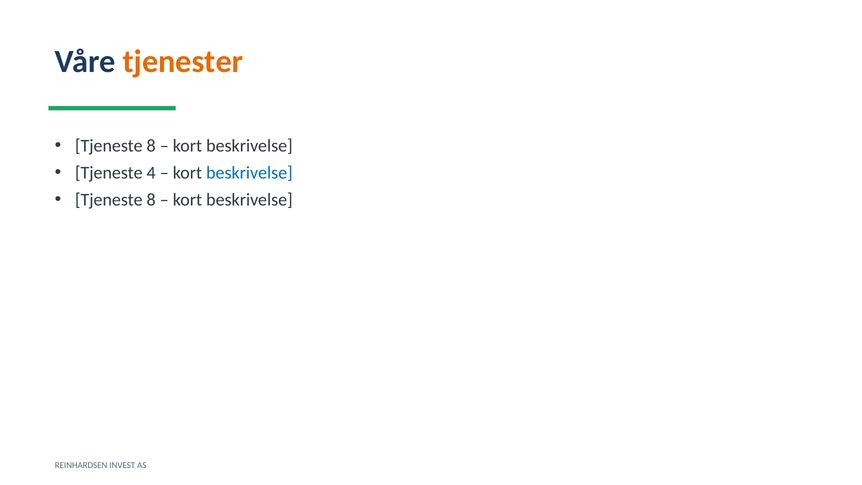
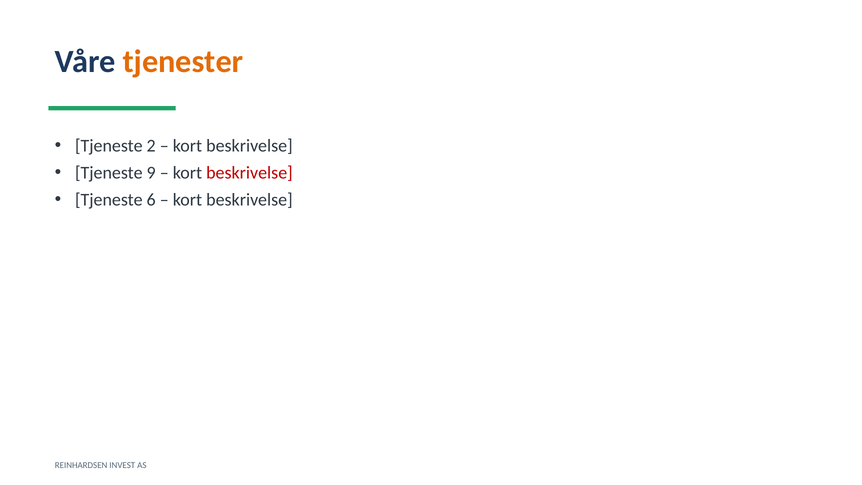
8: 8 -> 2 (151, 146)
4: 4 -> 9 (151, 173)
beskrivelse colour: blue -> red (249, 173)
8: 8 -> 6 (151, 200)
